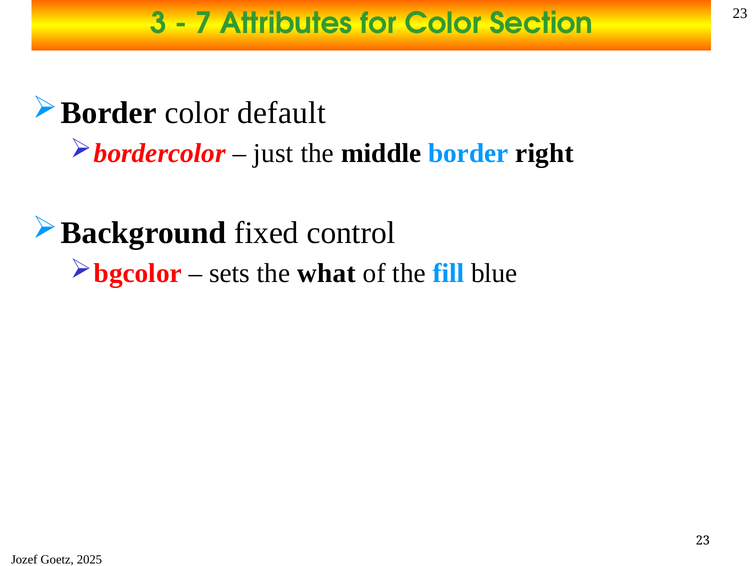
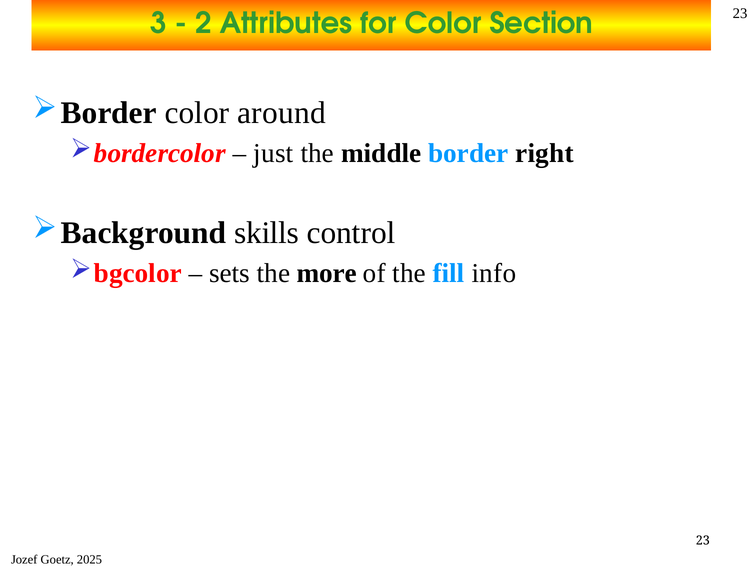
7: 7 -> 2 (203, 23)
default: default -> around (281, 113)
fixed: fixed -> skills (267, 233)
what: what -> more (327, 274)
blue: blue -> info (494, 274)
